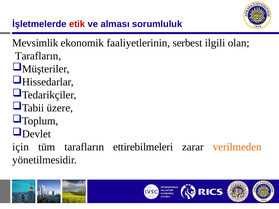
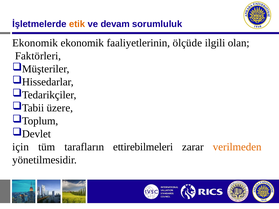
etik colour: red -> orange (77, 24)
alması: alması -> devam (115, 24)
Mevsimlik: Mevsimlik -> Ekonomik (35, 43)
serbest: serbest -> ölçüde (187, 43)
Tarafların: Tarafların -> Faktörleri (38, 56)
